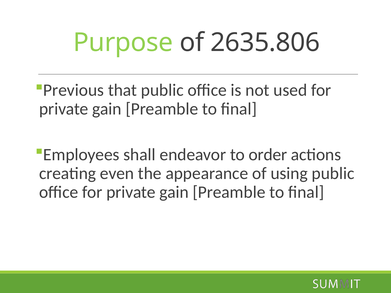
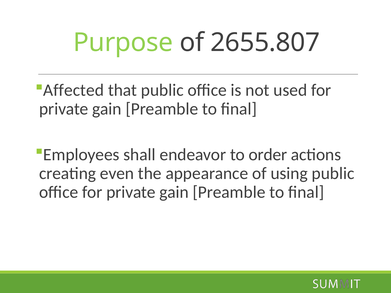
2635.806: 2635.806 -> 2655.807 (265, 43)
Previous: Previous -> Affected (74, 90)
